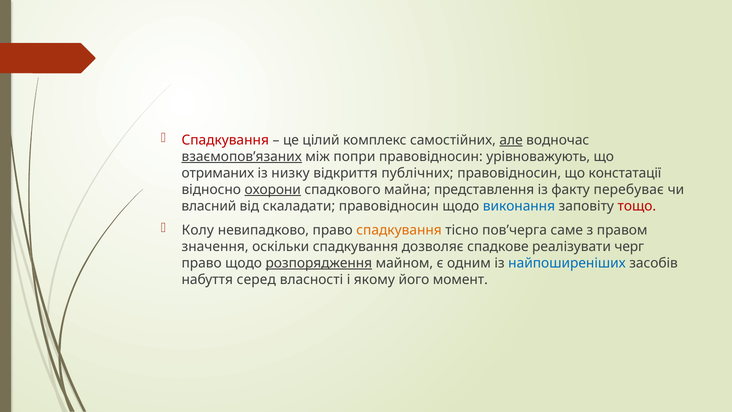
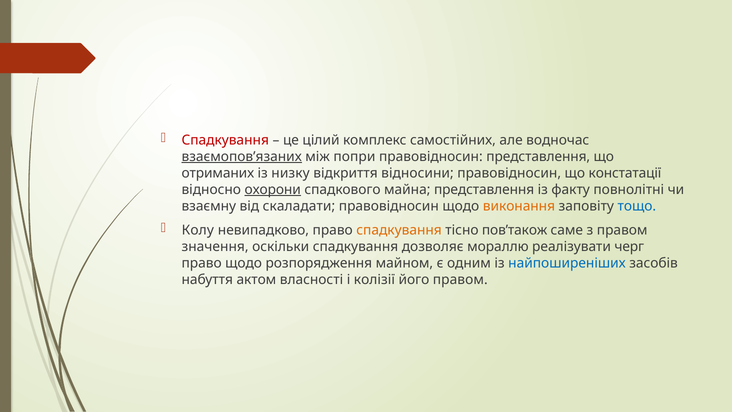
але underline: present -> none (511, 140)
правовідносин урівноважують: урівноважують -> представлення (538, 157)
публічних: публічних -> відносини (417, 173)
перебуває: перебуває -> повнолітні (629, 189)
власний: власний -> взаємну (209, 206)
виконання colour: blue -> orange (519, 206)
тощо colour: red -> blue (637, 206)
пов’черга: пов’черга -> пов’також (515, 230)
спадкове: спадкове -> мораллю (498, 246)
розпорядження underline: present -> none (319, 263)
серед: серед -> актом (256, 279)
якому: якому -> колізії (374, 279)
його момент: момент -> правом (460, 279)
